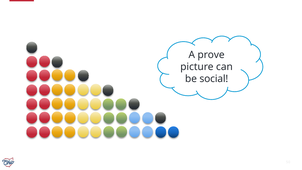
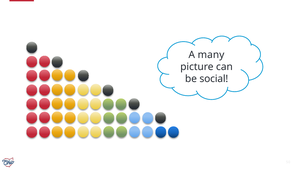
prove: prove -> many (211, 55)
